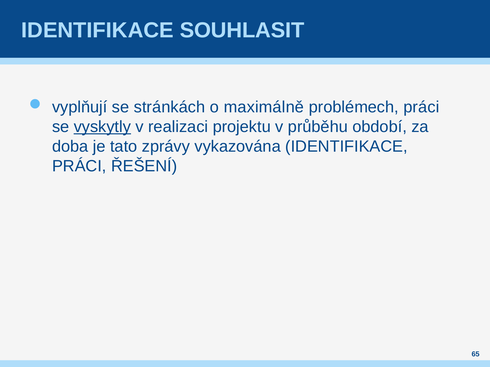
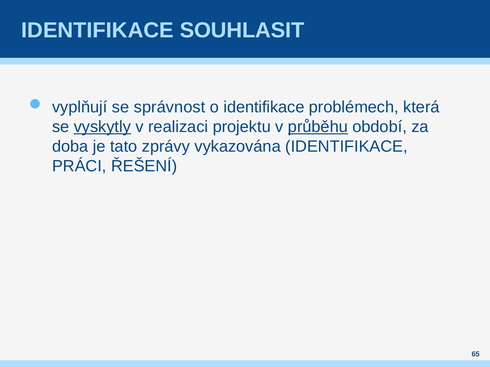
stránkách: stránkách -> správnost (170, 107)
o maximálně: maximálně -> identifikace (264, 107)
problémech práci: práci -> která (421, 107)
průběhu underline: none -> present (318, 127)
